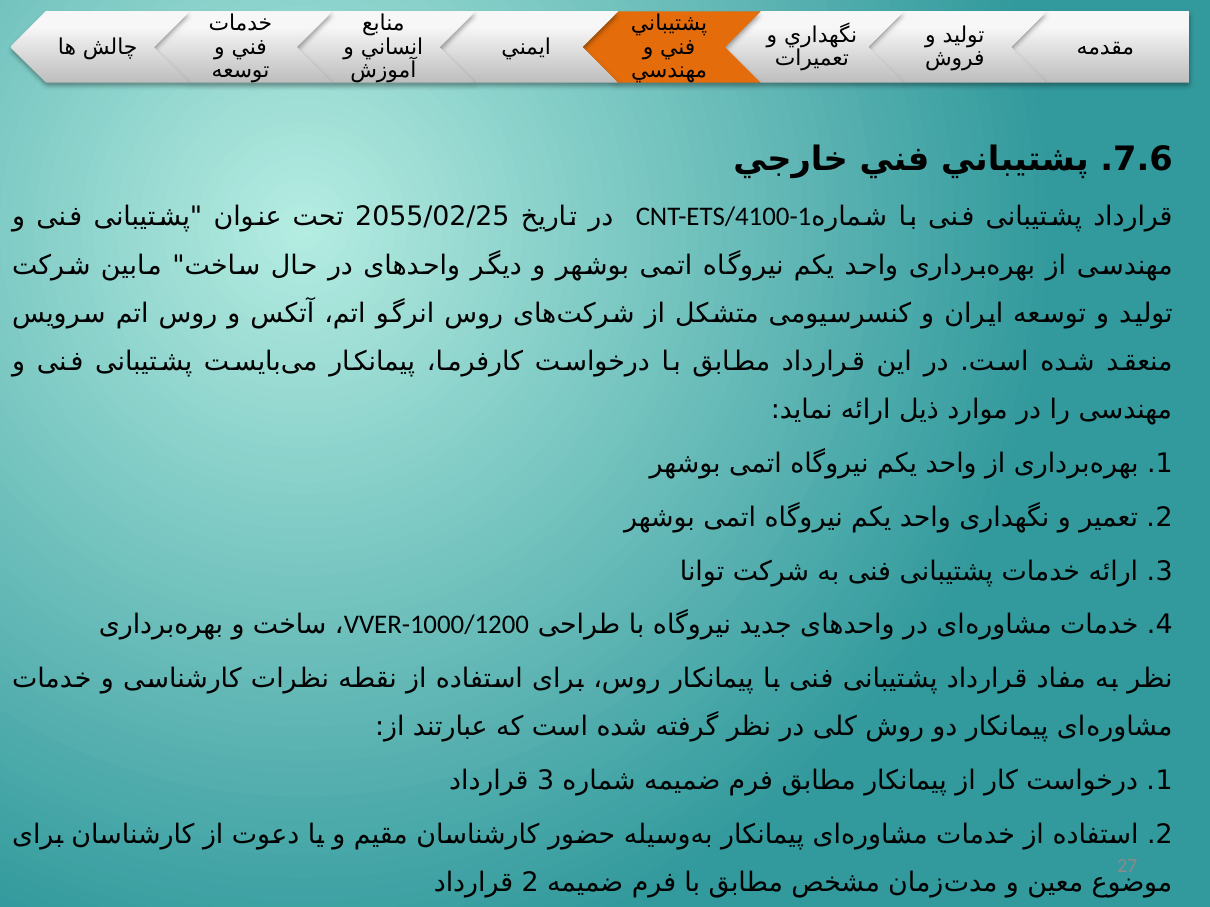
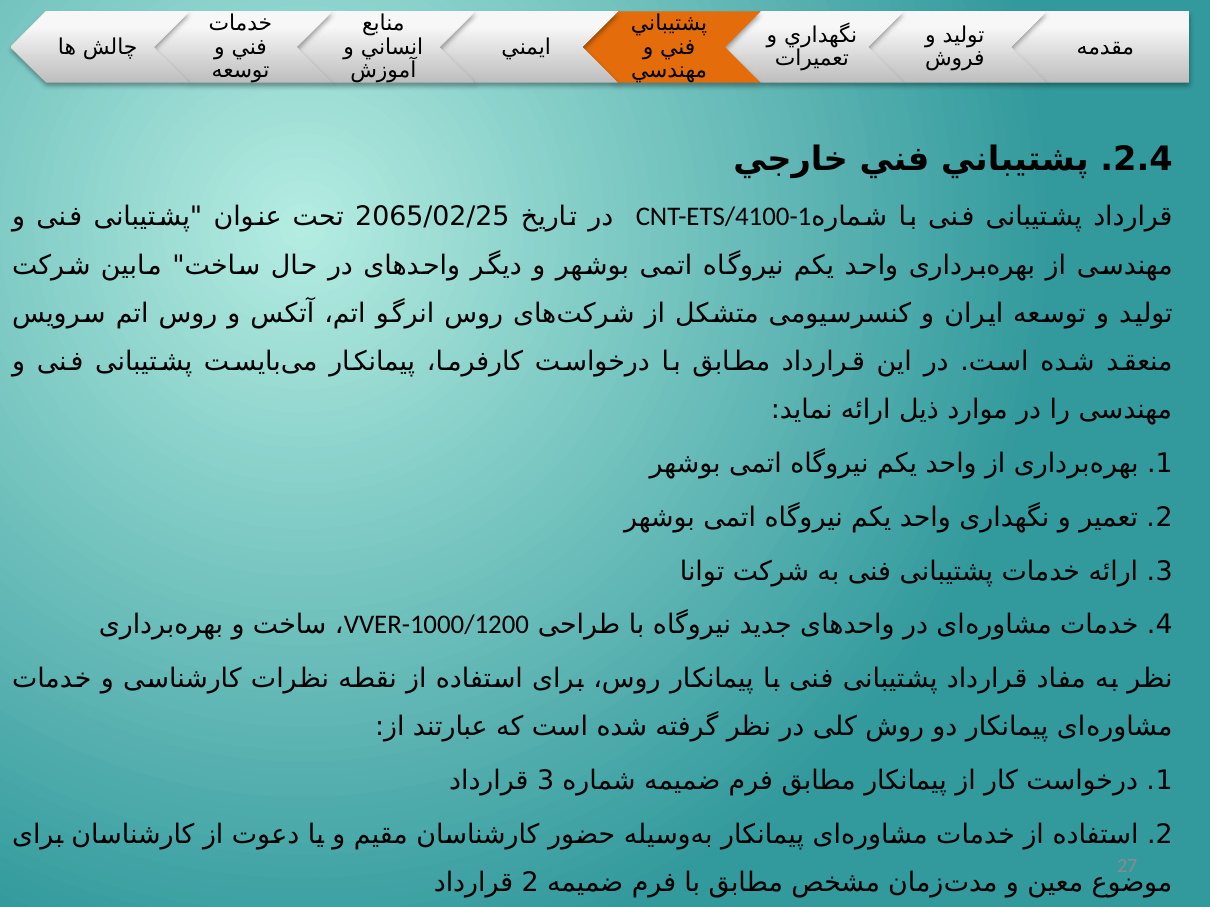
7.6: 7.6 -> 2.4 (1143, 160)
2055/02/25: 2055/02/25 -> 2065/02/25 (432, 217)
